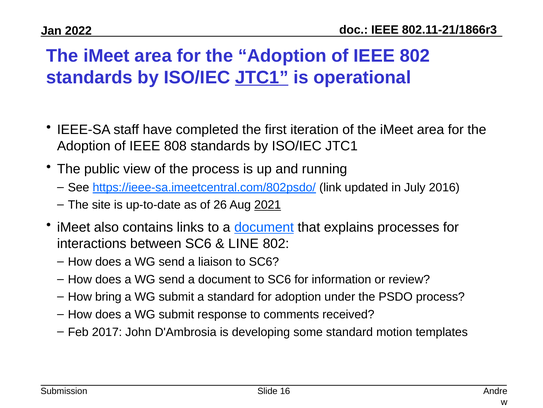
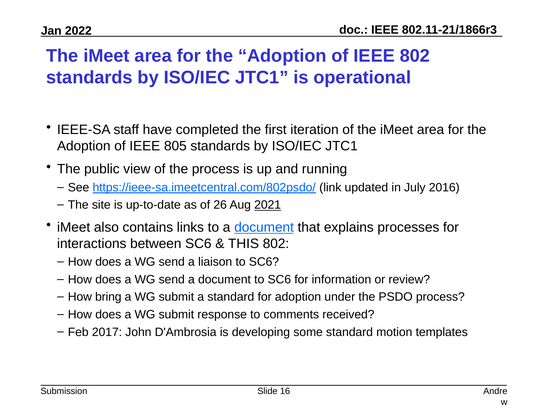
JTC1 underline: present -> none (262, 77)
808: 808 -> 805 (175, 146)
LINE: LINE -> THIS (244, 243)
